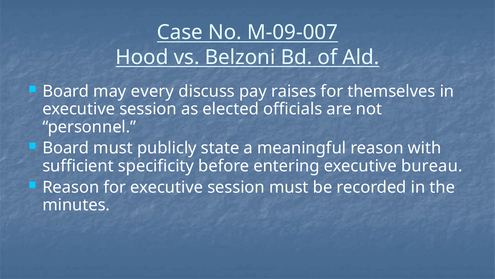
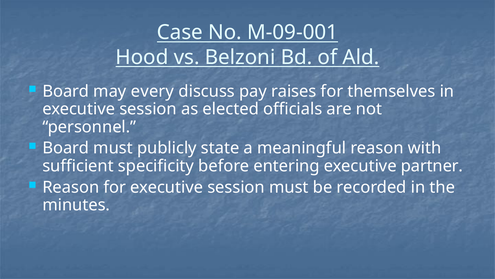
M-09-007: M-09-007 -> M-09-001 (293, 32)
bureau: bureau -> partner (432, 166)
